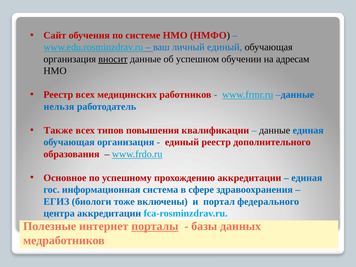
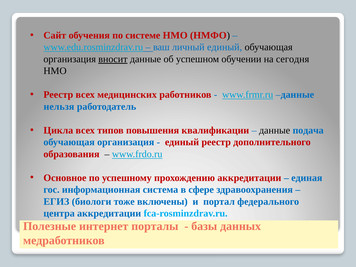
адресам: адресам -> сегодня (293, 59)
Также: Также -> Цикла (58, 130)
данные единая: единая -> подача (308, 130)
порталы underline: present -> none (155, 226)
